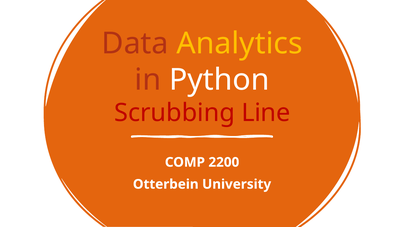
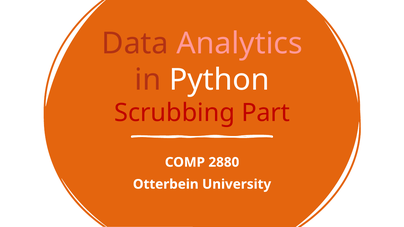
Analytics colour: yellow -> pink (239, 44)
Line: Line -> Part (266, 113)
2200: 2200 -> 2880 (224, 162)
